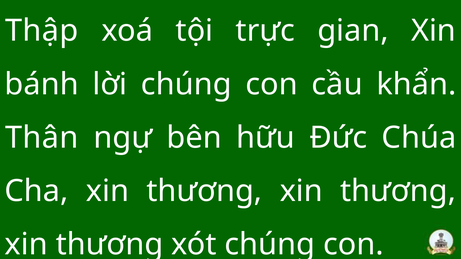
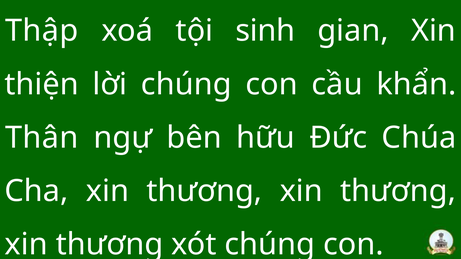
trực: trực -> sinh (265, 31)
bánh: bánh -> thiện (42, 84)
